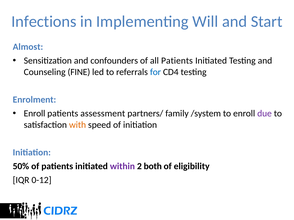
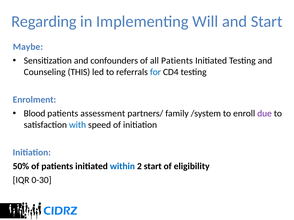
Infections: Infections -> Regarding (44, 21)
Almost: Almost -> Maybe (28, 47)
FINE: FINE -> THIS (79, 72)
Enroll: Enroll -> Blood (35, 114)
with colour: orange -> blue (78, 125)
within colour: purple -> blue (122, 167)
2 both: both -> start (153, 167)
0-12: 0-12 -> 0-30 (42, 181)
